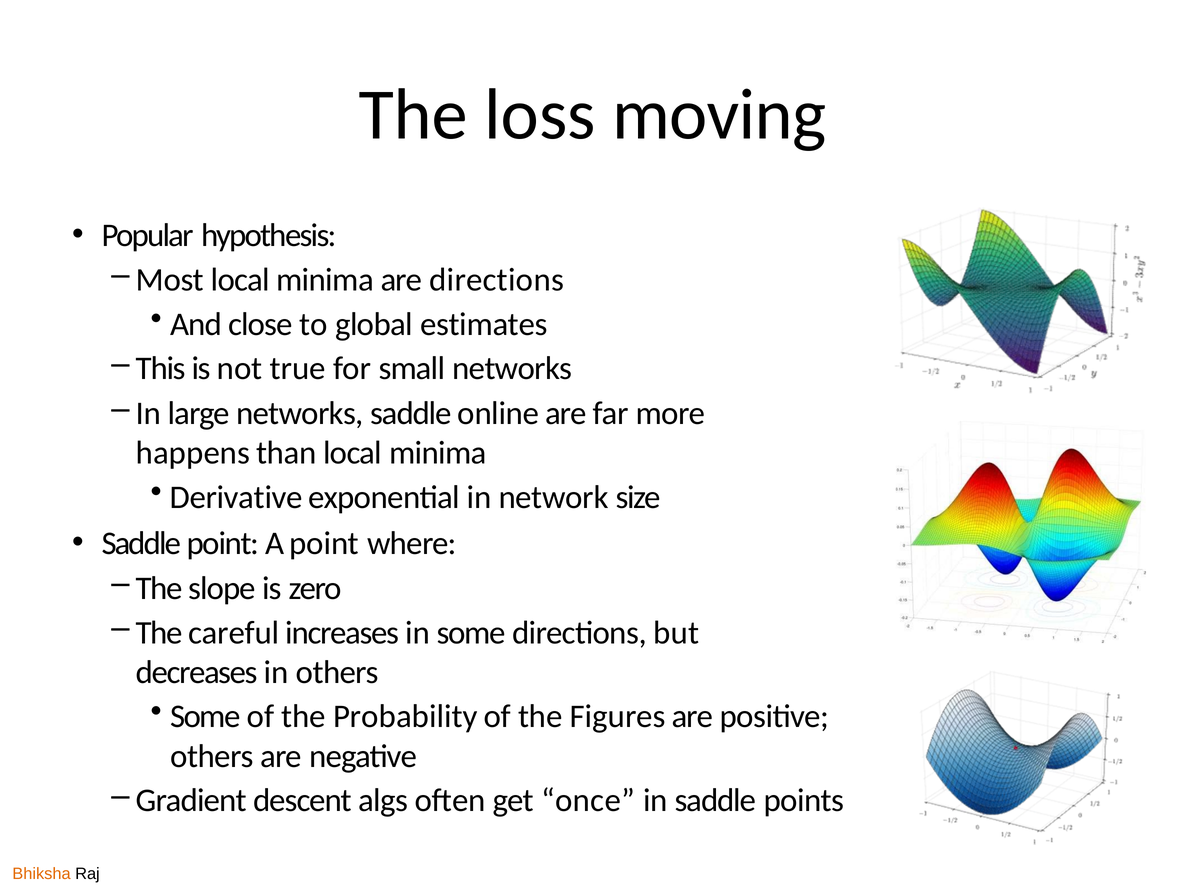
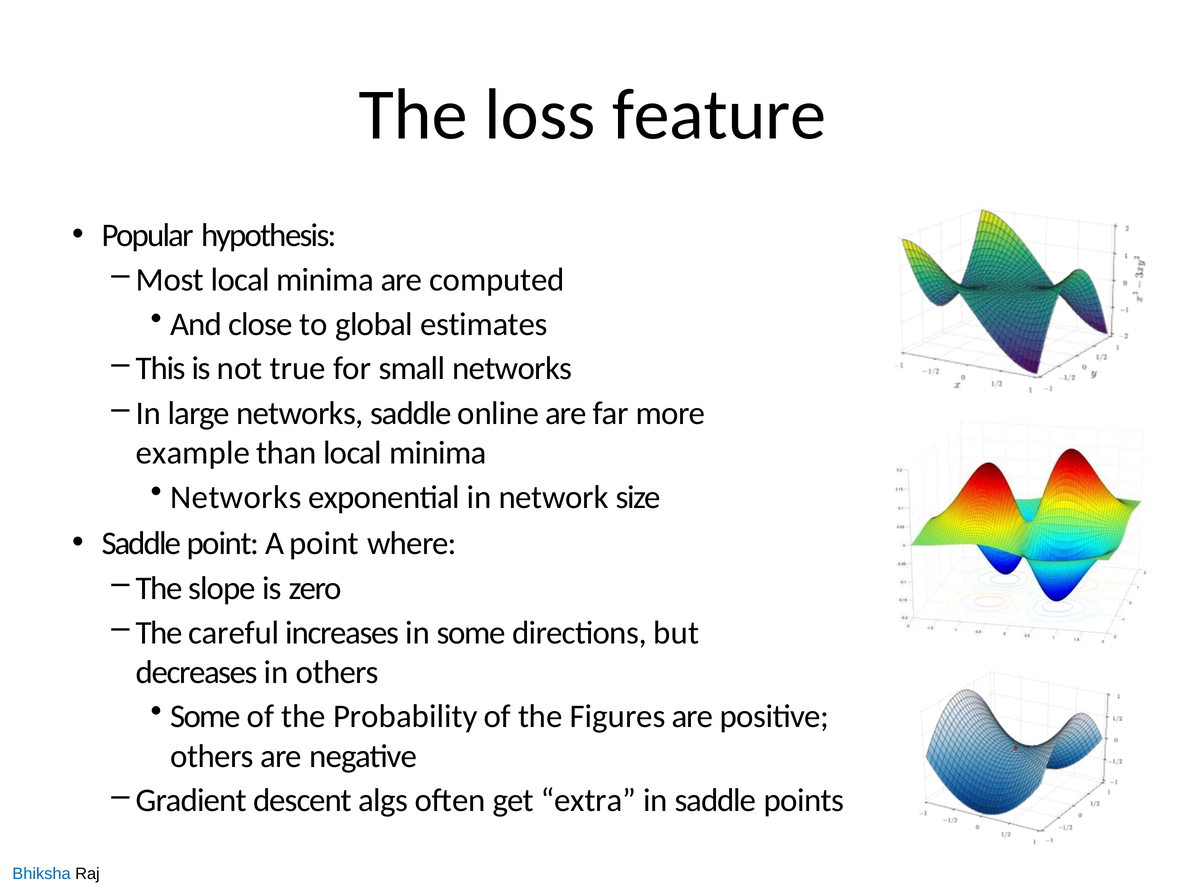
moving: moving -> feature (719, 115)
are directions: directions -> computed (497, 280)
happens: happens -> example (193, 453)
Derivative: Derivative -> Networks (236, 497)
once: once -> extra (588, 800)
Bhiksha colour: orange -> blue (42, 874)
